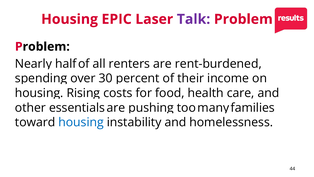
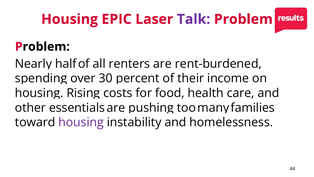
housing colour: blue -> purple (81, 122)
